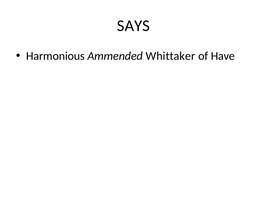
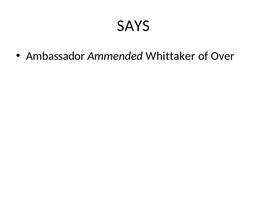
Harmonious: Harmonious -> Ambassador (55, 56)
Have: Have -> Over (223, 56)
